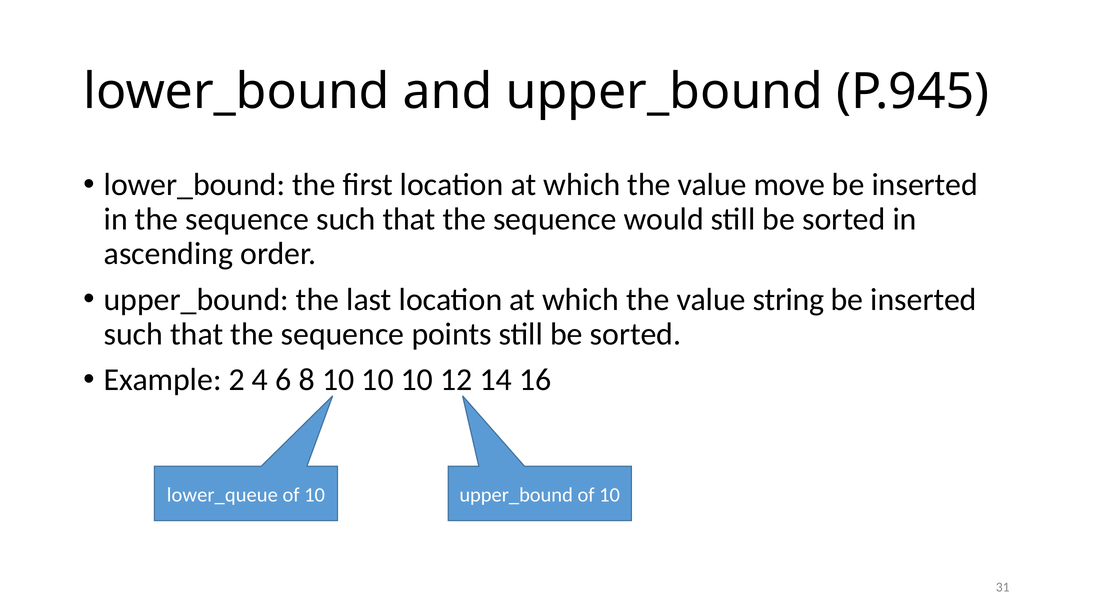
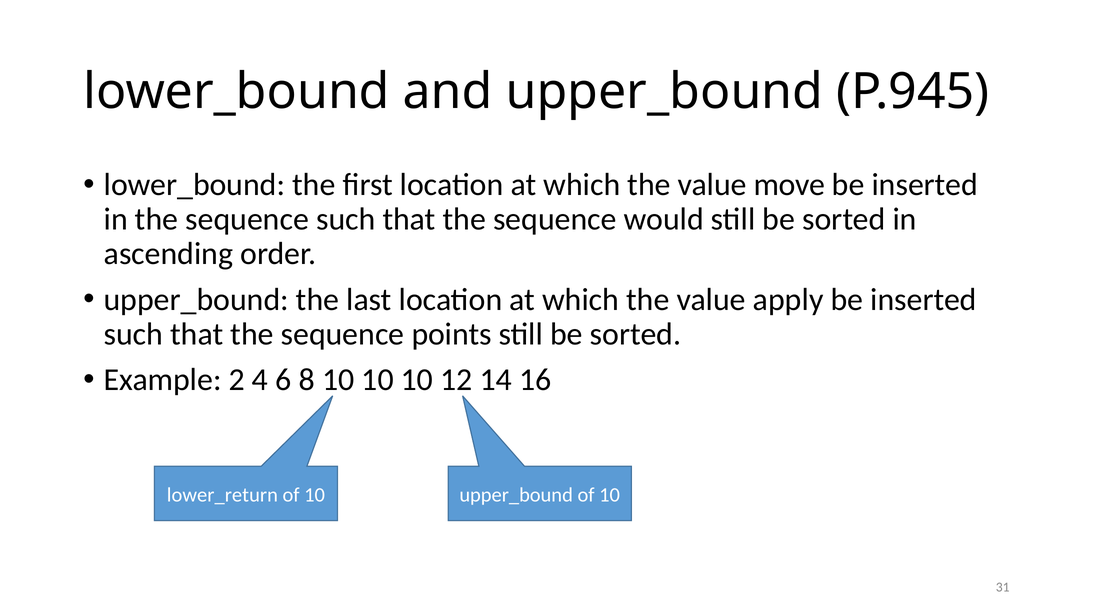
string: string -> apply (788, 299)
lower_queue: lower_queue -> lower_return (222, 495)
